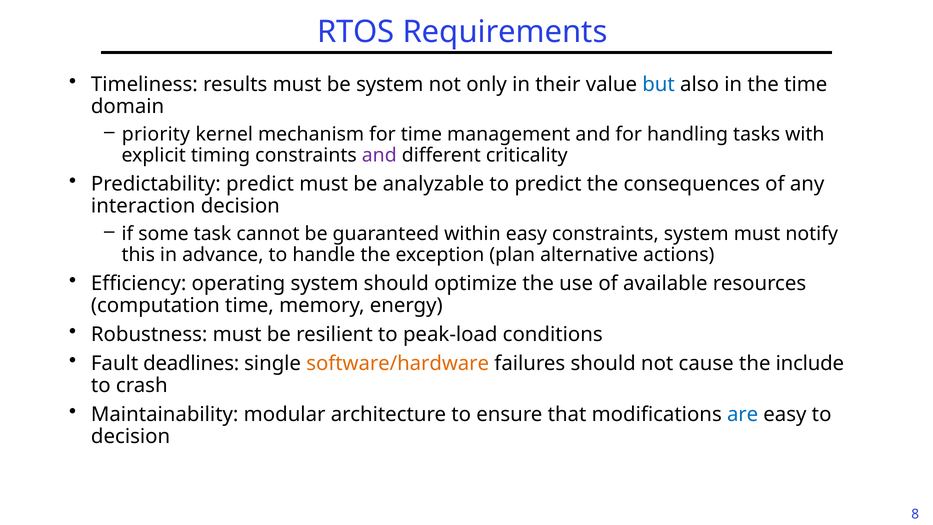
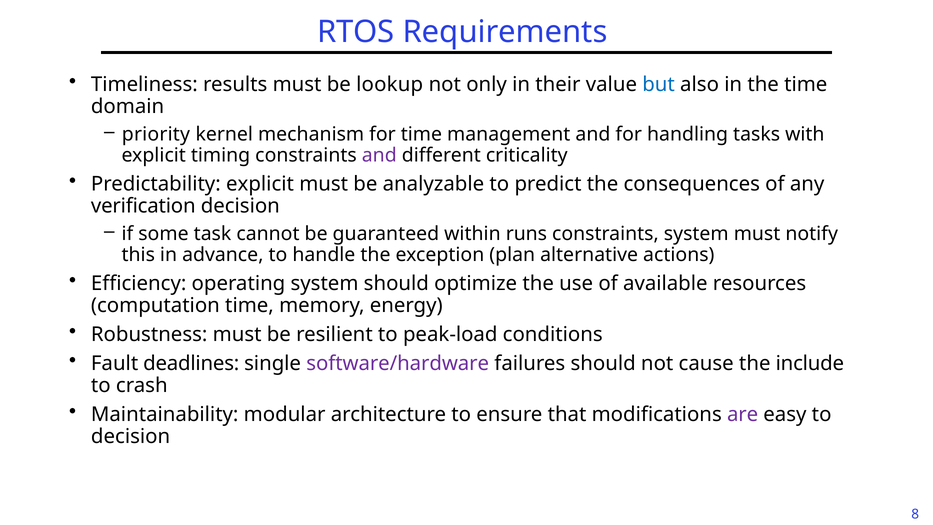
be system: system -> lookup (390, 84)
Predictability predict: predict -> explicit (260, 184)
interaction: interaction -> verification (143, 206)
within easy: easy -> runs (526, 234)
software/hardware colour: orange -> purple (398, 363)
are colour: blue -> purple (743, 414)
